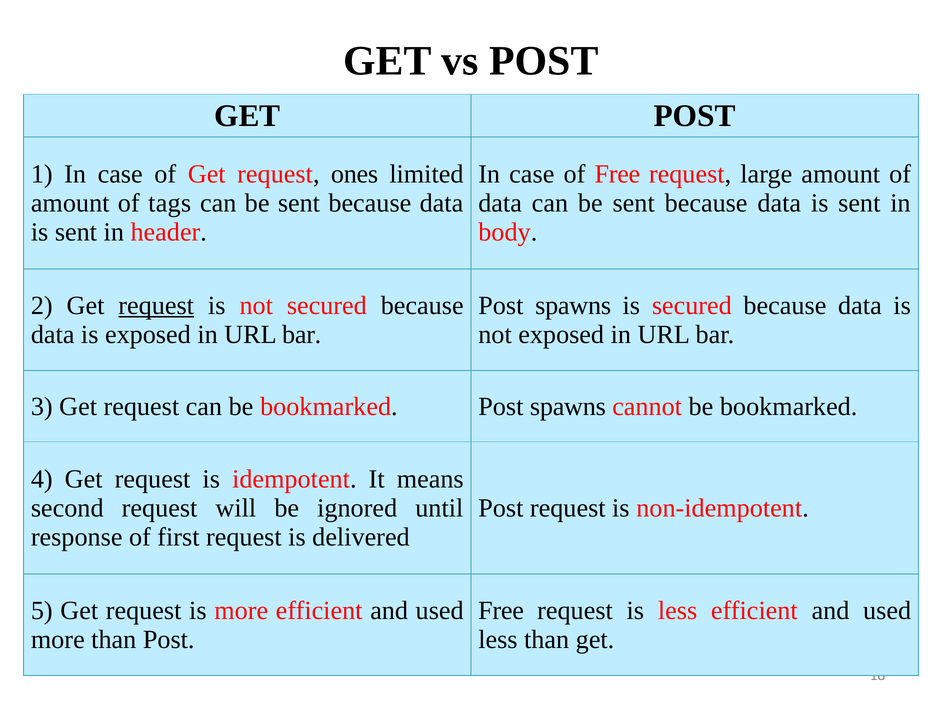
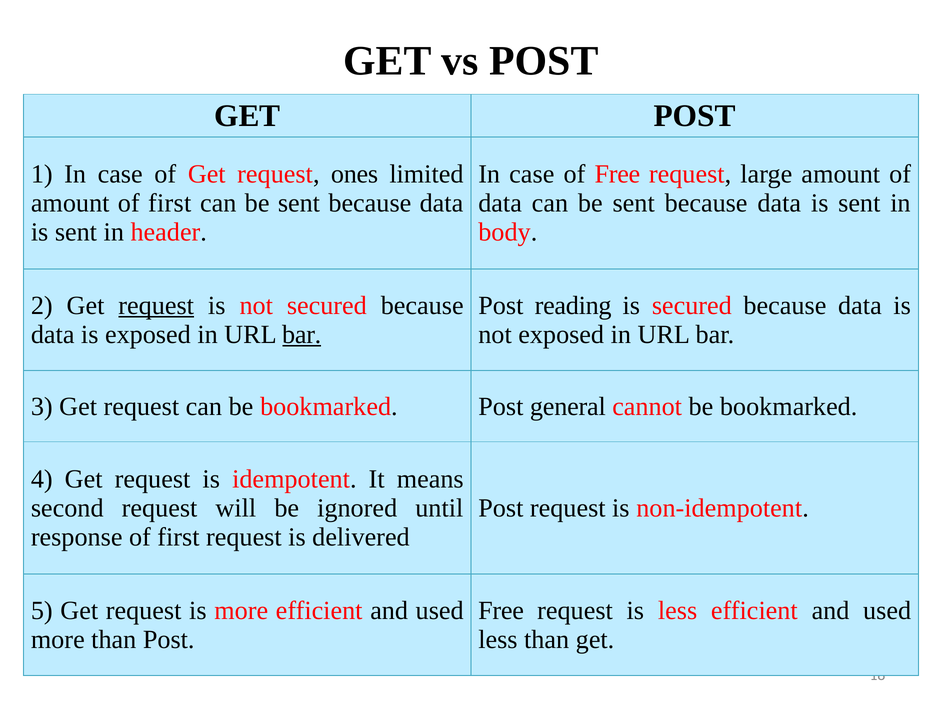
amount of tags: tags -> first (170, 203)
spawns: spawns -> reading (573, 305)
bar underline: none -> present (302, 334)
bookmarked Post spawns: spawns -> general (568, 406)
